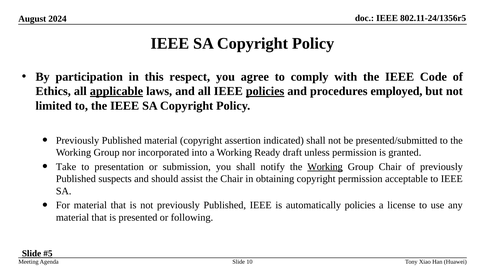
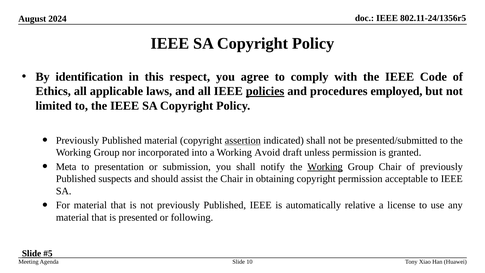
participation: participation -> identification (89, 77)
applicable underline: present -> none (116, 91)
assertion underline: none -> present (243, 140)
Ready: Ready -> Avoid (267, 153)
Take: Take -> Meta (66, 167)
automatically policies: policies -> relative (360, 205)
